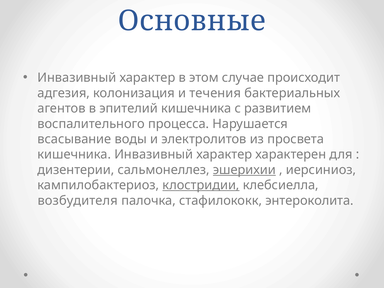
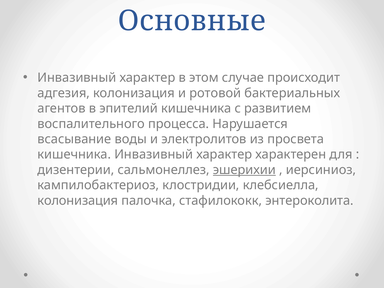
течения: течения -> ротовой (215, 93)
клостридии underline: present -> none (201, 185)
возбудителя: возбудителя -> колонизация (78, 201)
